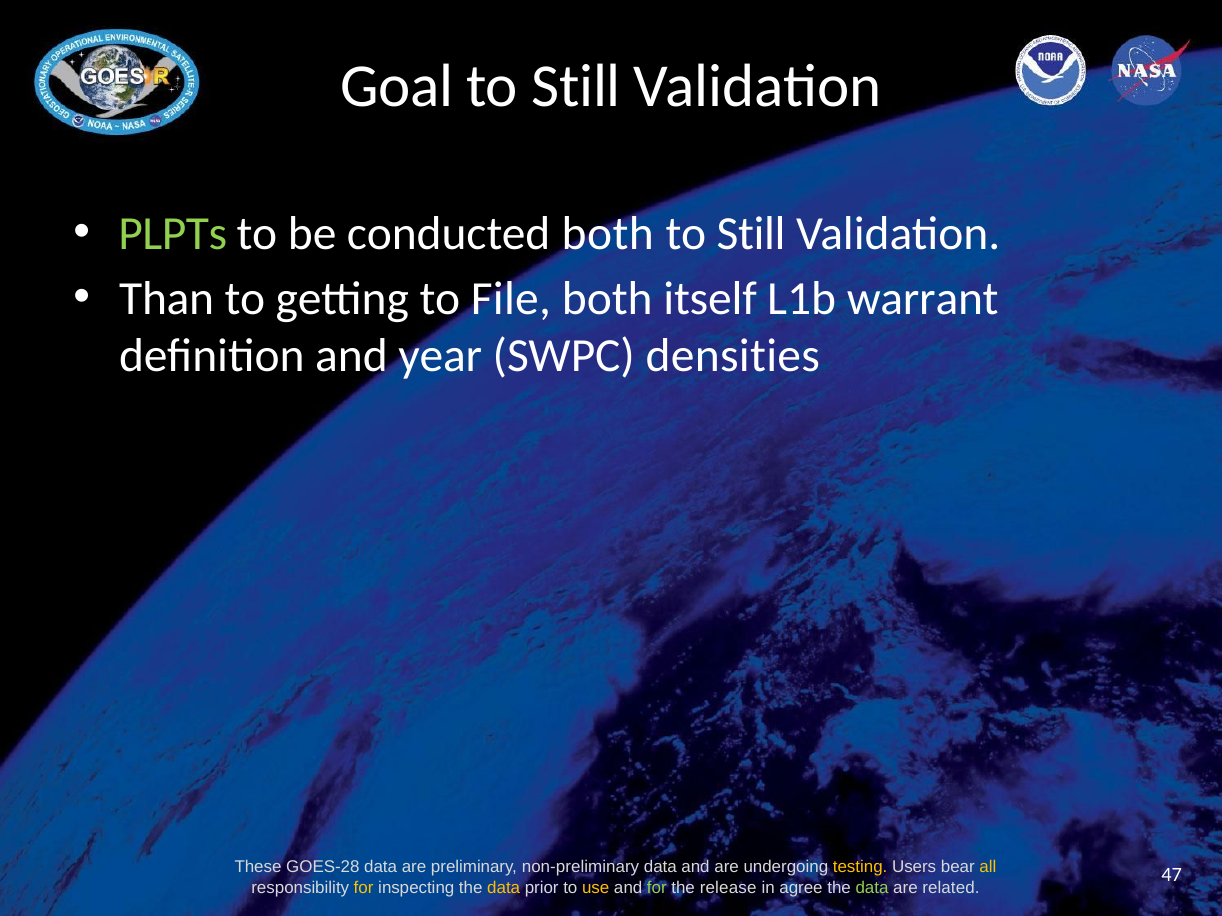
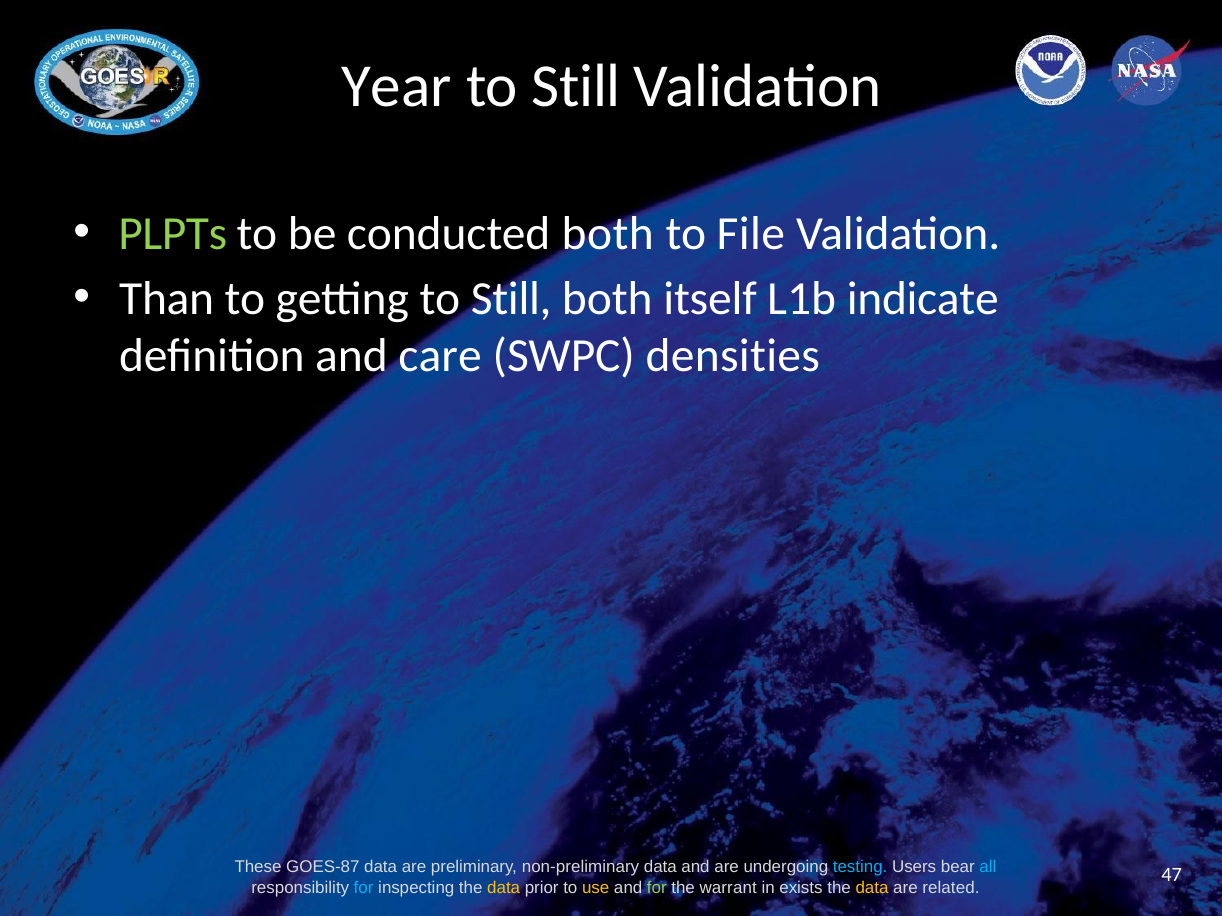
Goal: Goal -> Year (397, 86)
Still: Still -> File (751, 234)
getting to File: File -> Still (511, 299)
warrant: warrant -> indicate (923, 299)
year: year -> care (440, 356)
GOES-28: GOES-28 -> GOES-87 (323, 867)
testing colour: yellow -> light blue (860, 867)
all colour: yellow -> light blue (988, 867)
for colour: yellow -> light blue (364, 888)
release: release -> warrant (728, 888)
agree: agree -> exists (801, 888)
data colour: light green -> yellow (872, 888)
